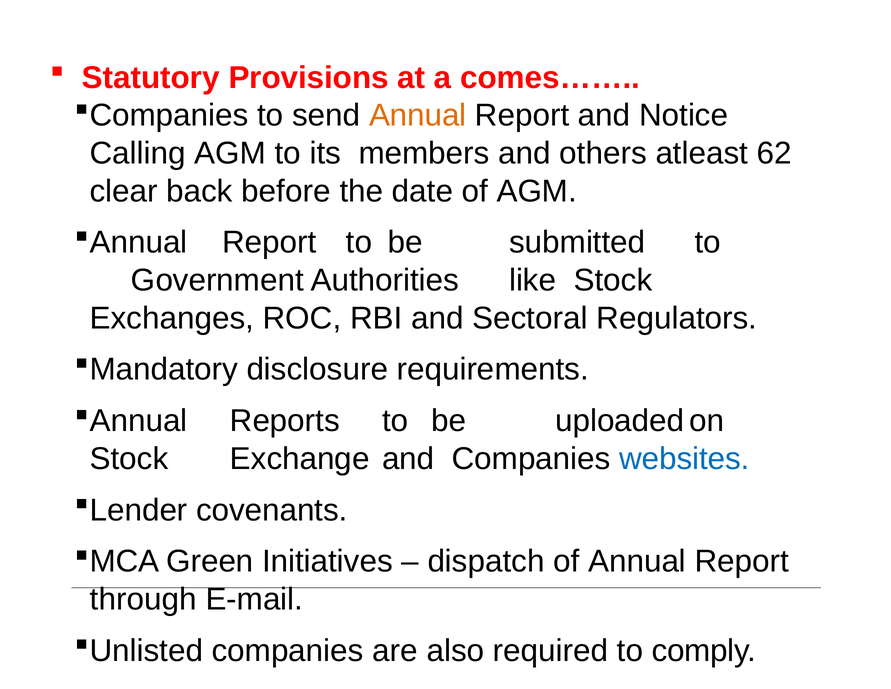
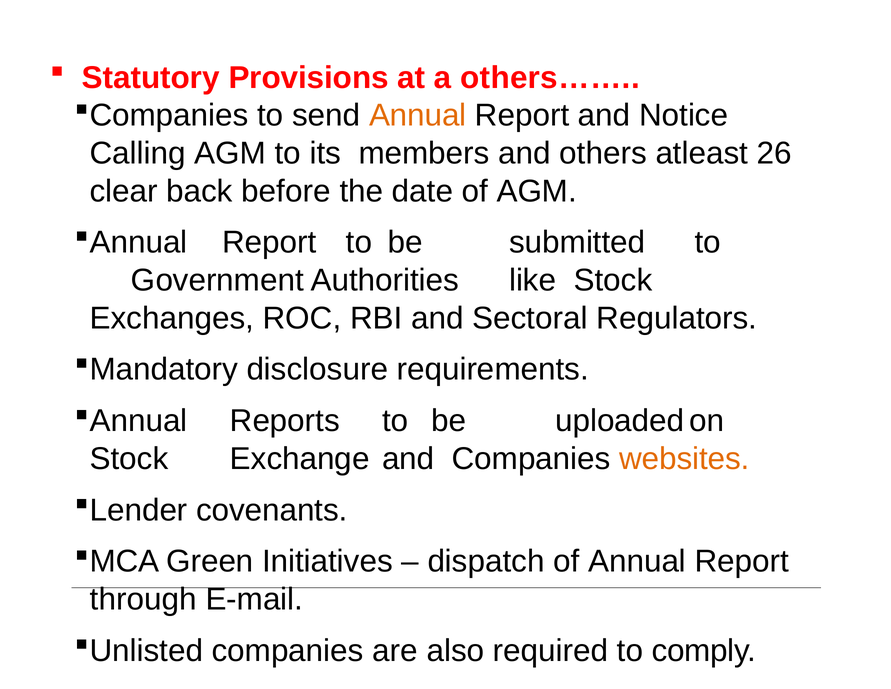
comes……: comes…… -> others…… (550, 78)
62: 62 -> 26 (774, 153)
websites colour: blue -> orange (684, 458)
